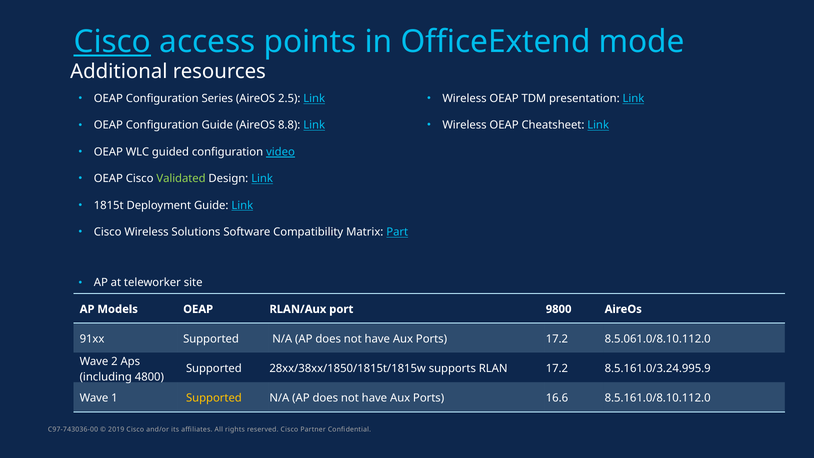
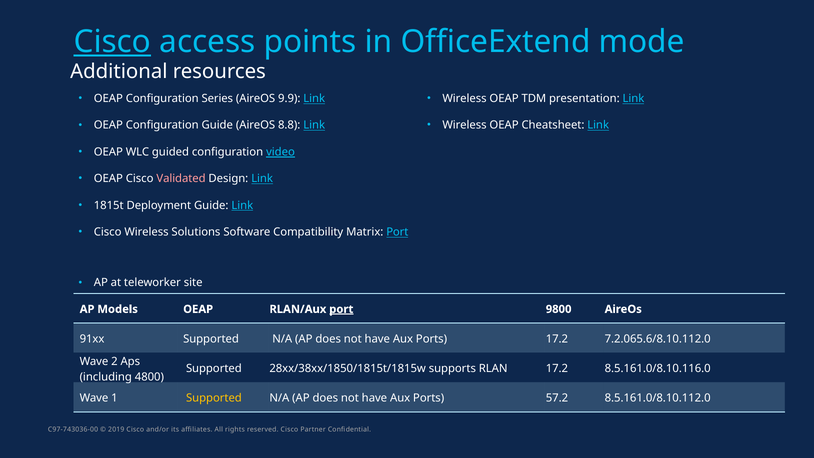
2.5: 2.5 -> 9.9 (289, 98)
Validated colour: light green -> pink (181, 179)
Matrix Part: Part -> Port (397, 232)
port underline: none -> present (341, 309)
8.5.061.0/8.10.112.0: 8.5.061.0/8.10.112.0 -> 7.2.065.6/8.10.112.0 (658, 339)
8.5.161.0/3.24.995.9: 8.5.161.0/3.24.995.9 -> 8.5.161.0/8.10.116.0 (658, 368)
16.6: 16.6 -> 57.2 (557, 398)
